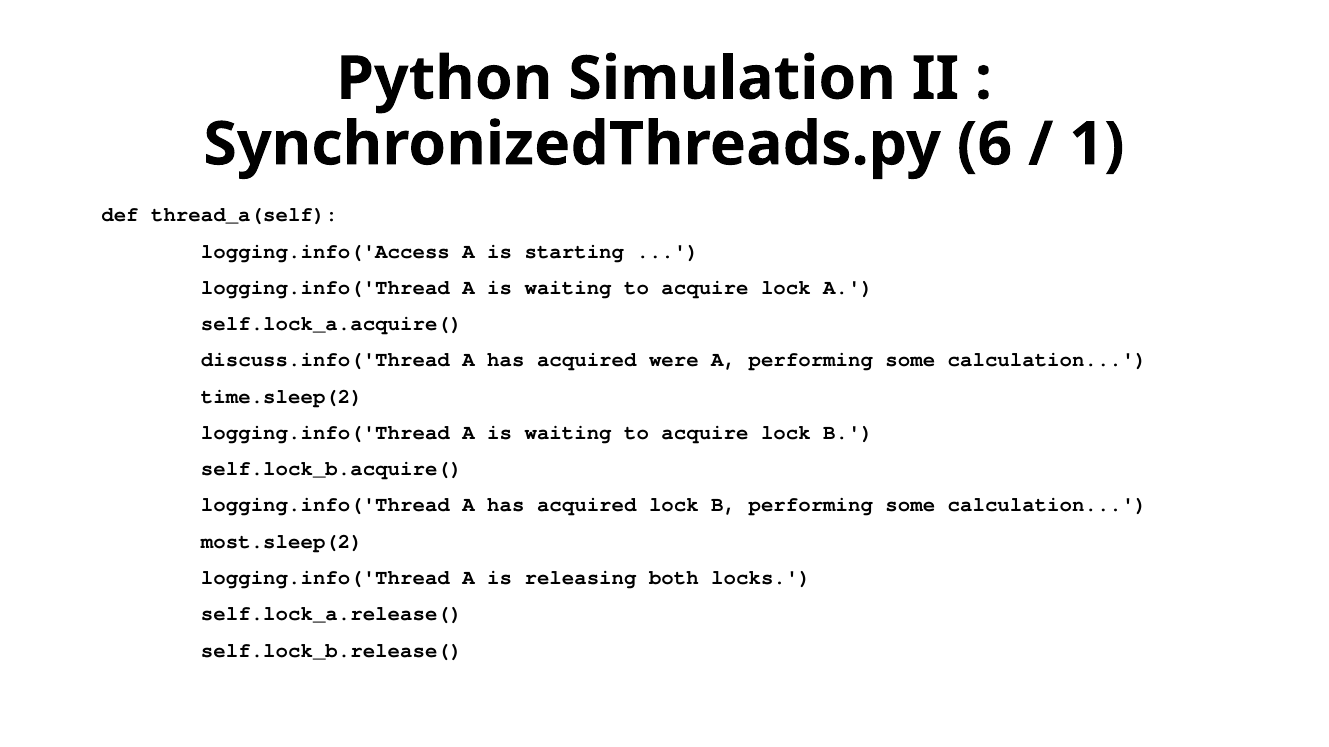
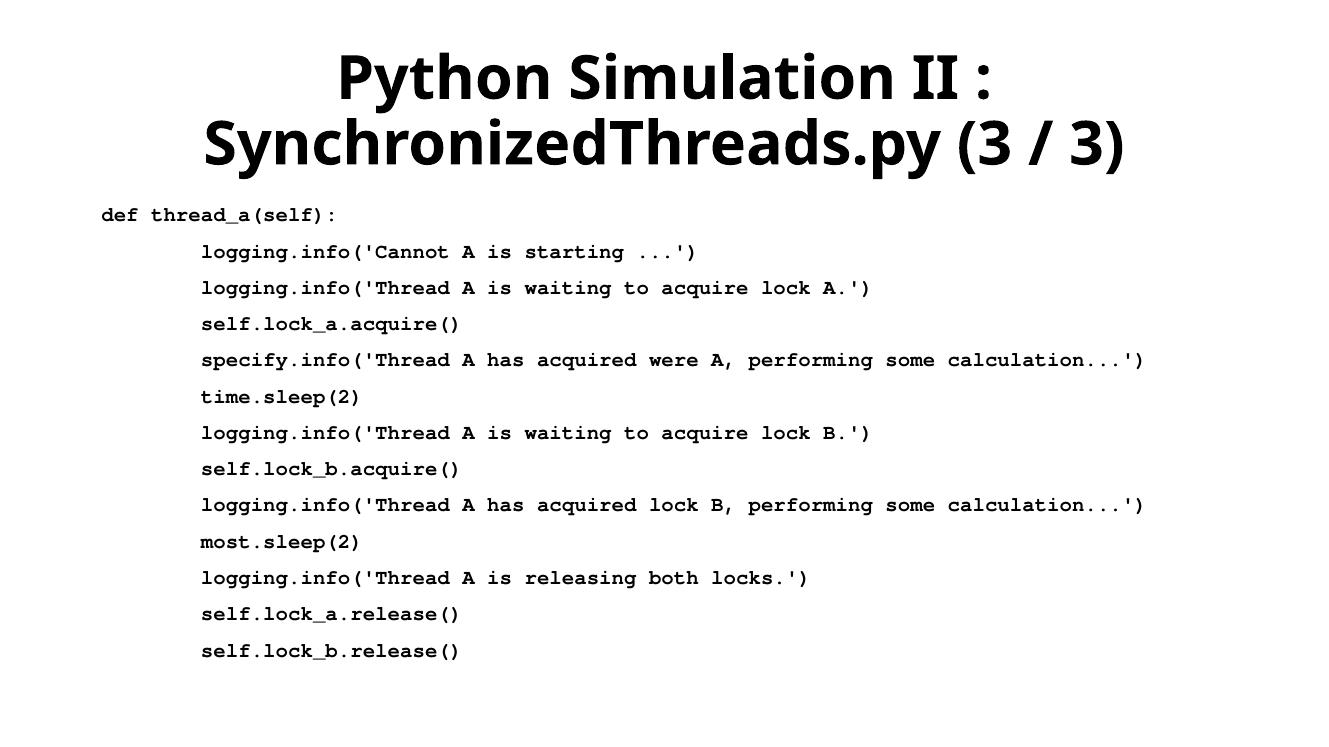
SynchronizedThreads.py 6: 6 -> 3 (984, 145)
1: 1 -> 3 (1097, 145)
logging.info('Access: logging.info('Access -> logging.info('Cannot (325, 251)
discuss.info('Thread: discuss.info('Thread -> specify.info('Thread (325, 360)
